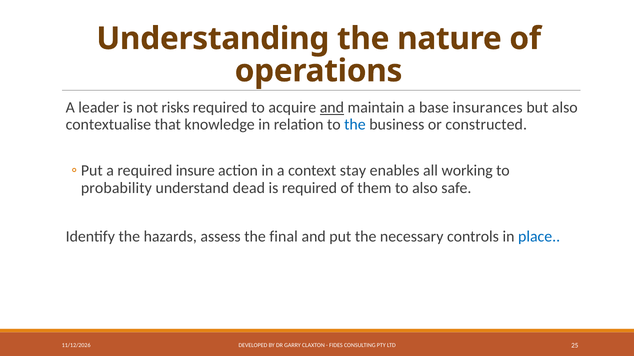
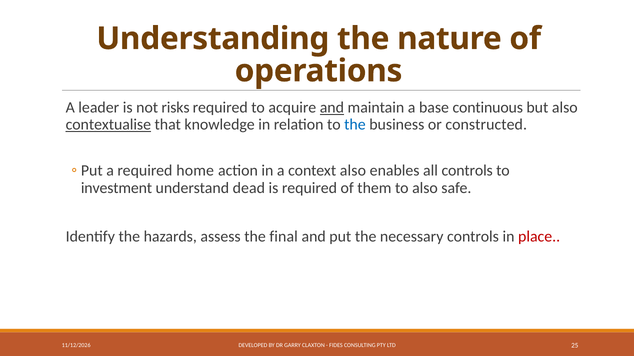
insurances: insurances -> continuous (488, 108)
contextualise underline: none -> present (108, 125)
insure: insure -> home (195, 171)
context stay: stay -> also (353, 171)
all working: working -> controls (467, 171)
probability: probability -> investment (117, 188)
place colour: blue -> red (539, 237)
